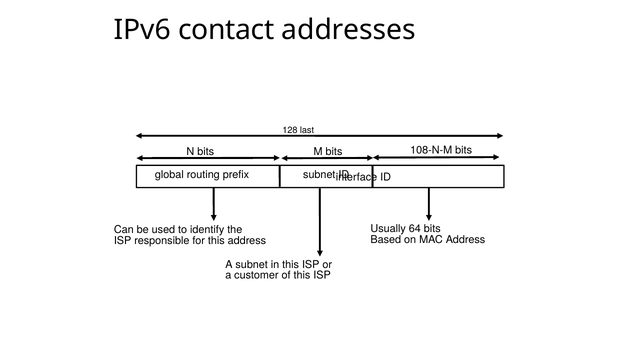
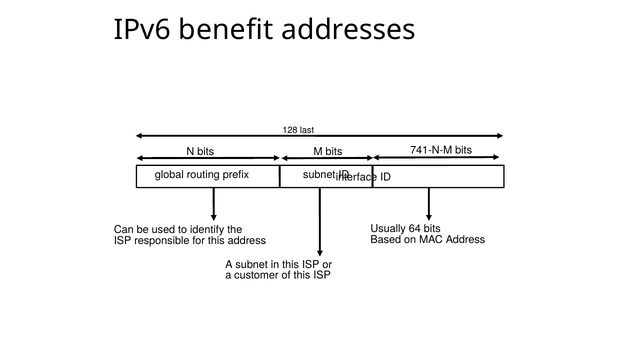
contact: contact -> benefit (226, 30)
108-N-M: 108-N-M -> 741-N-M (431, 150)
